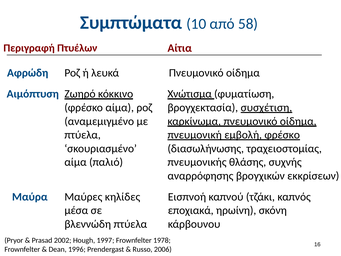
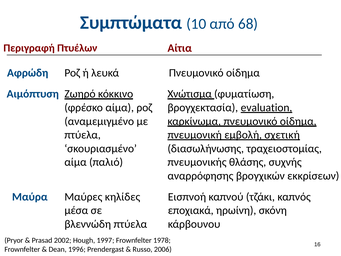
58: 58 -> 68 (248, 24)
συσχέτιση: συσχέτιση -> evaluation (266, 108)
εμβολή φρέσκο: φρέσκο -> σχετική (282, 135)
